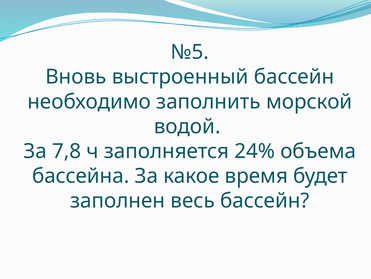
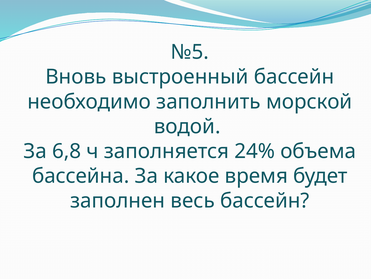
7,8: 7,8 -> 6,8 (67, 151)
